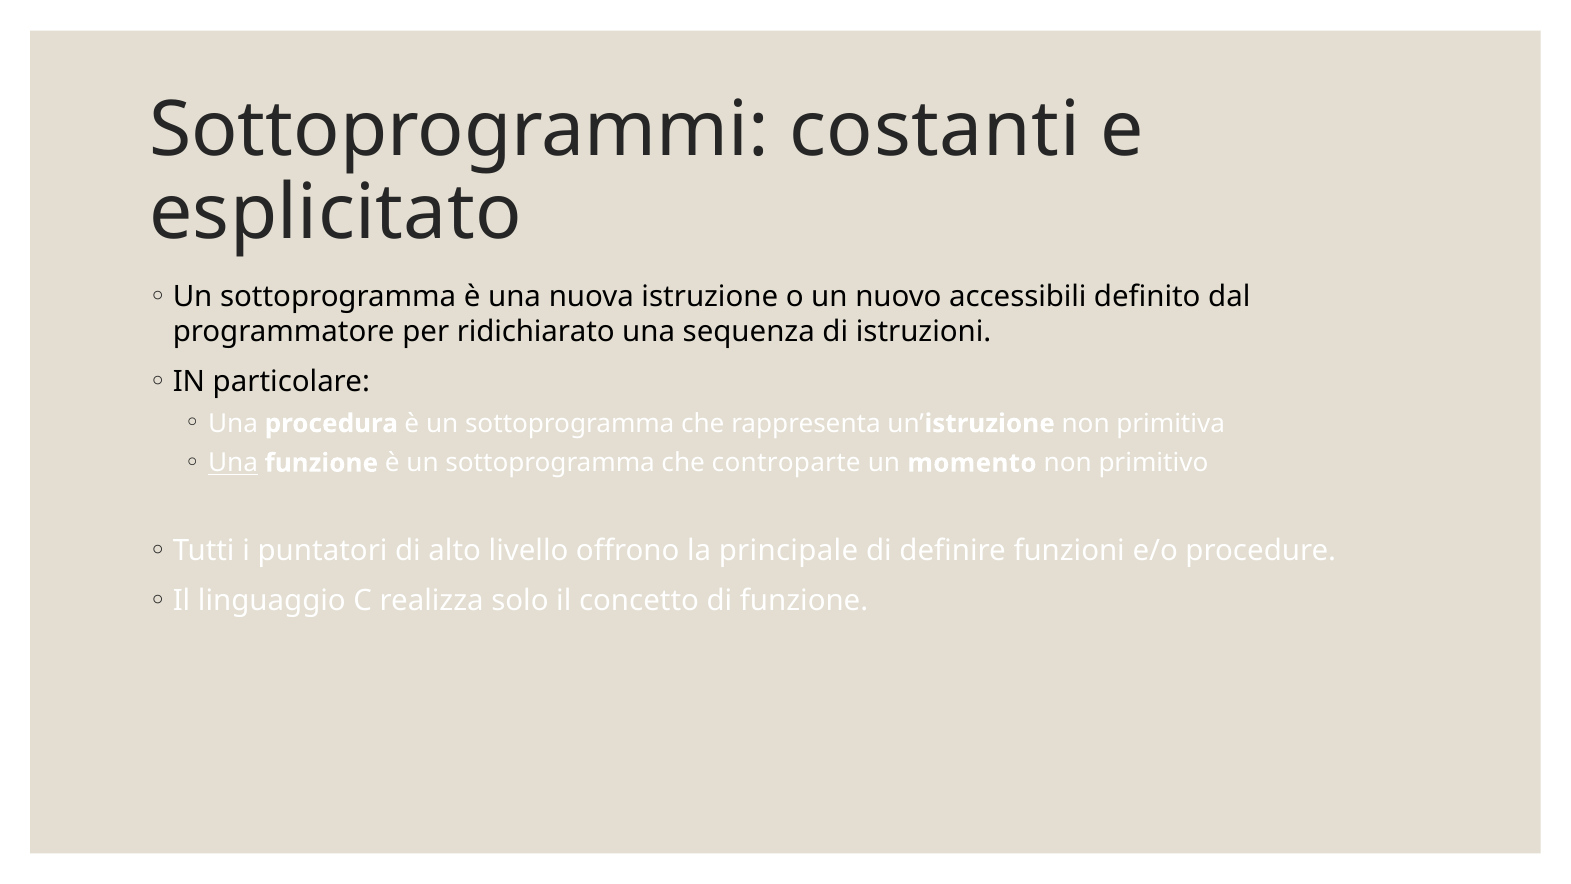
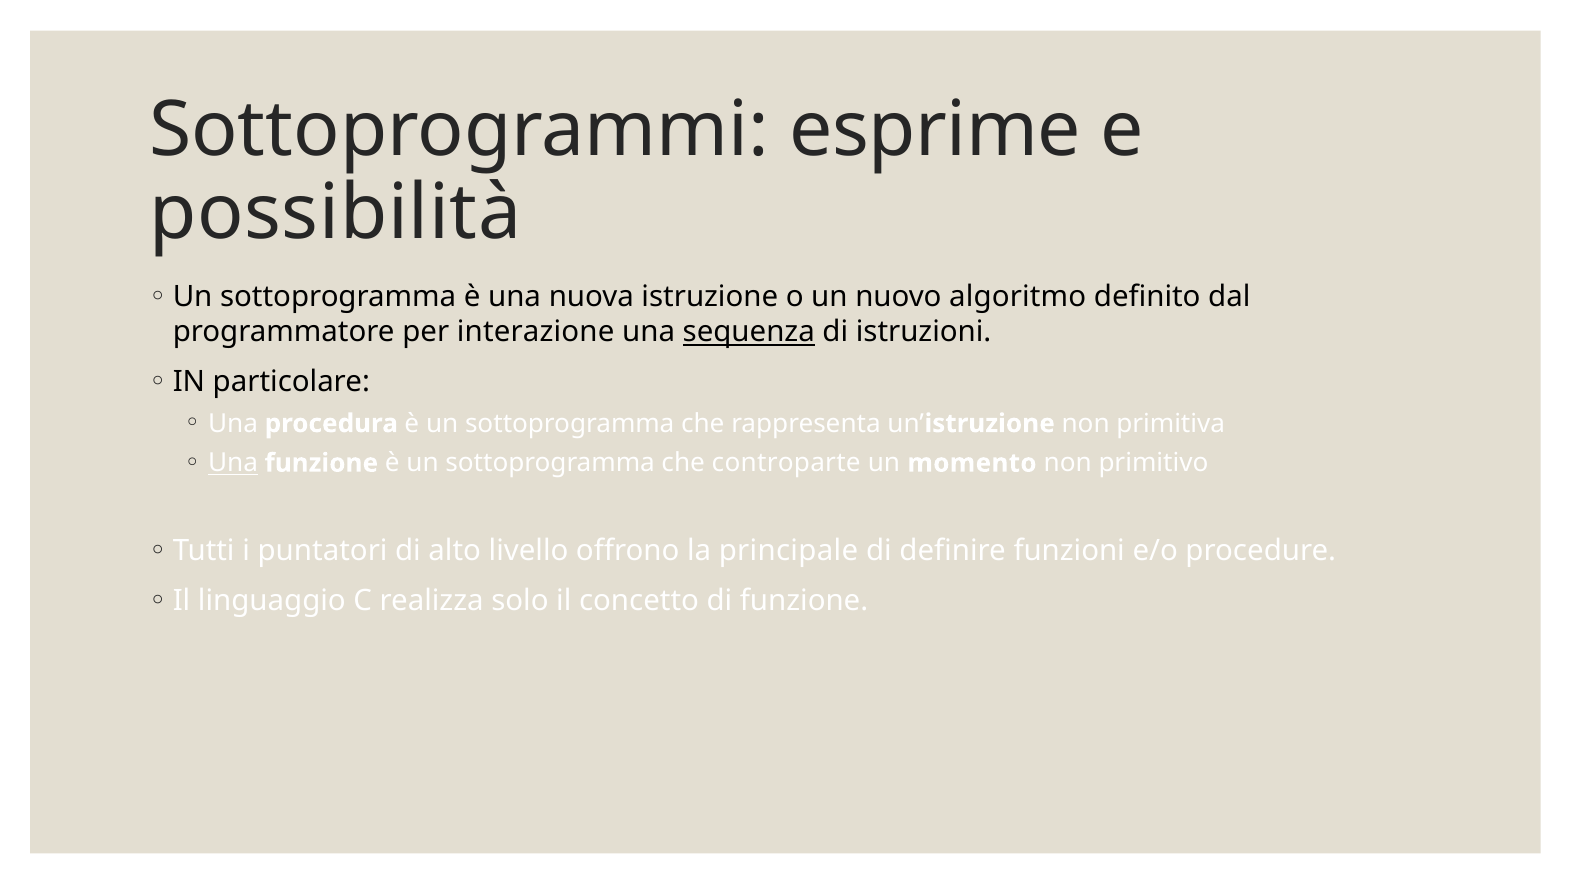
costanti: costanti -> esprime (935, 130)
esplicitato: esplicitato -> possibilità (335, 213)
accessibili: accessibili -> algoritmo (1018, 297)
ridichiarato: ridichiarato -> interazione (536, 332)
sequenza underline: none -> present (749, 332)
